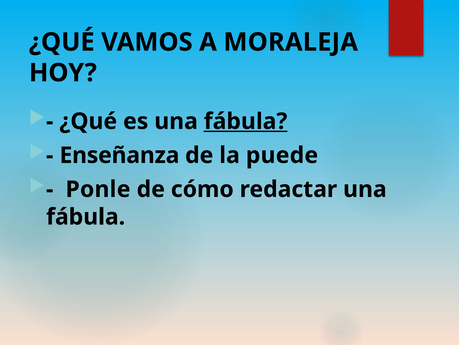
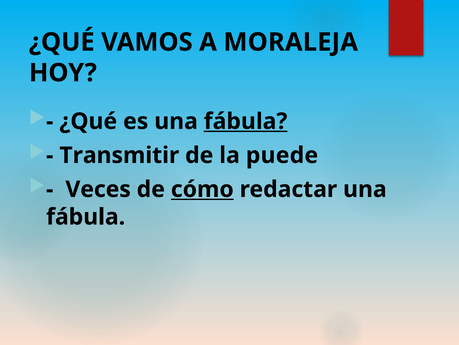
Enseñanza: Enseñanza -> Transmitir (119, 155)
Ponle: Ponle -> Veces (98, 189)
cómo underline: none -> present (202, 189)
